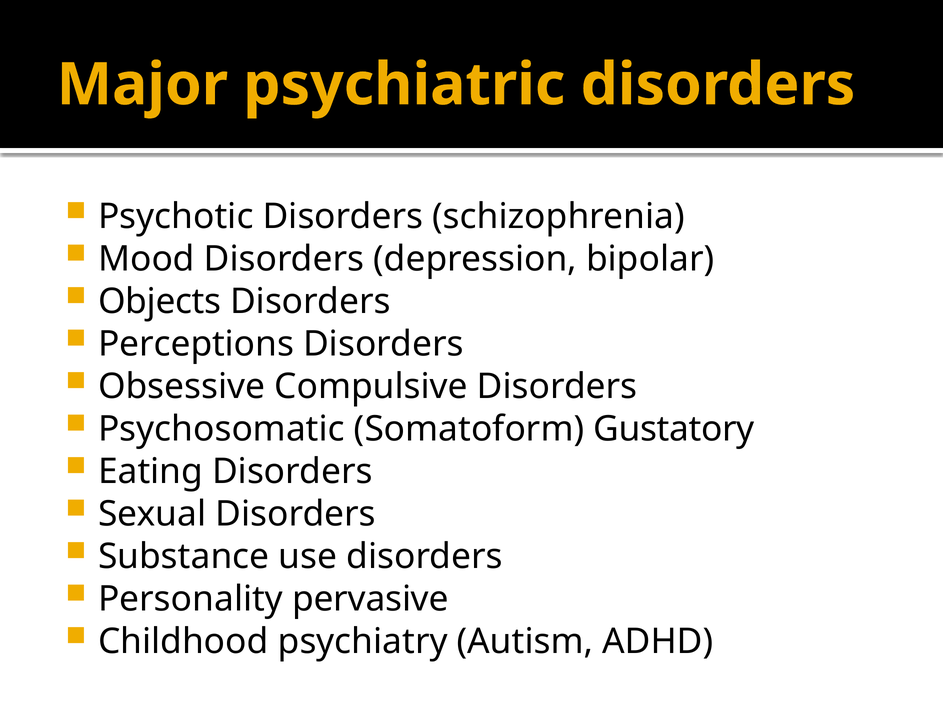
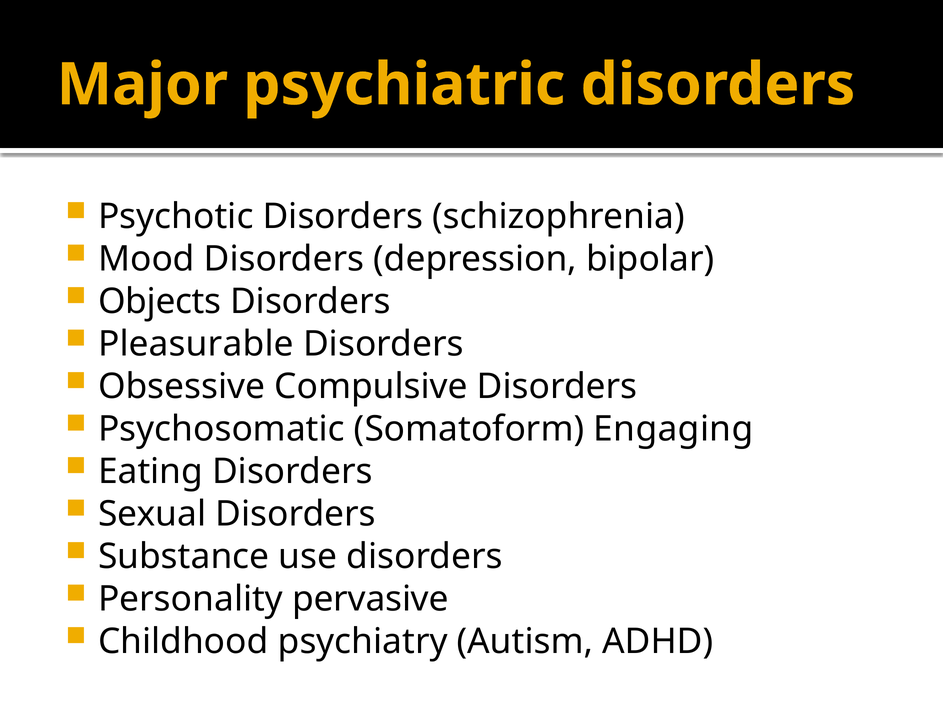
Perceptions: Perceptions -> Pleasurable (196, 344)
Gustatory: Gustatory -> Engaging (673, 429)
